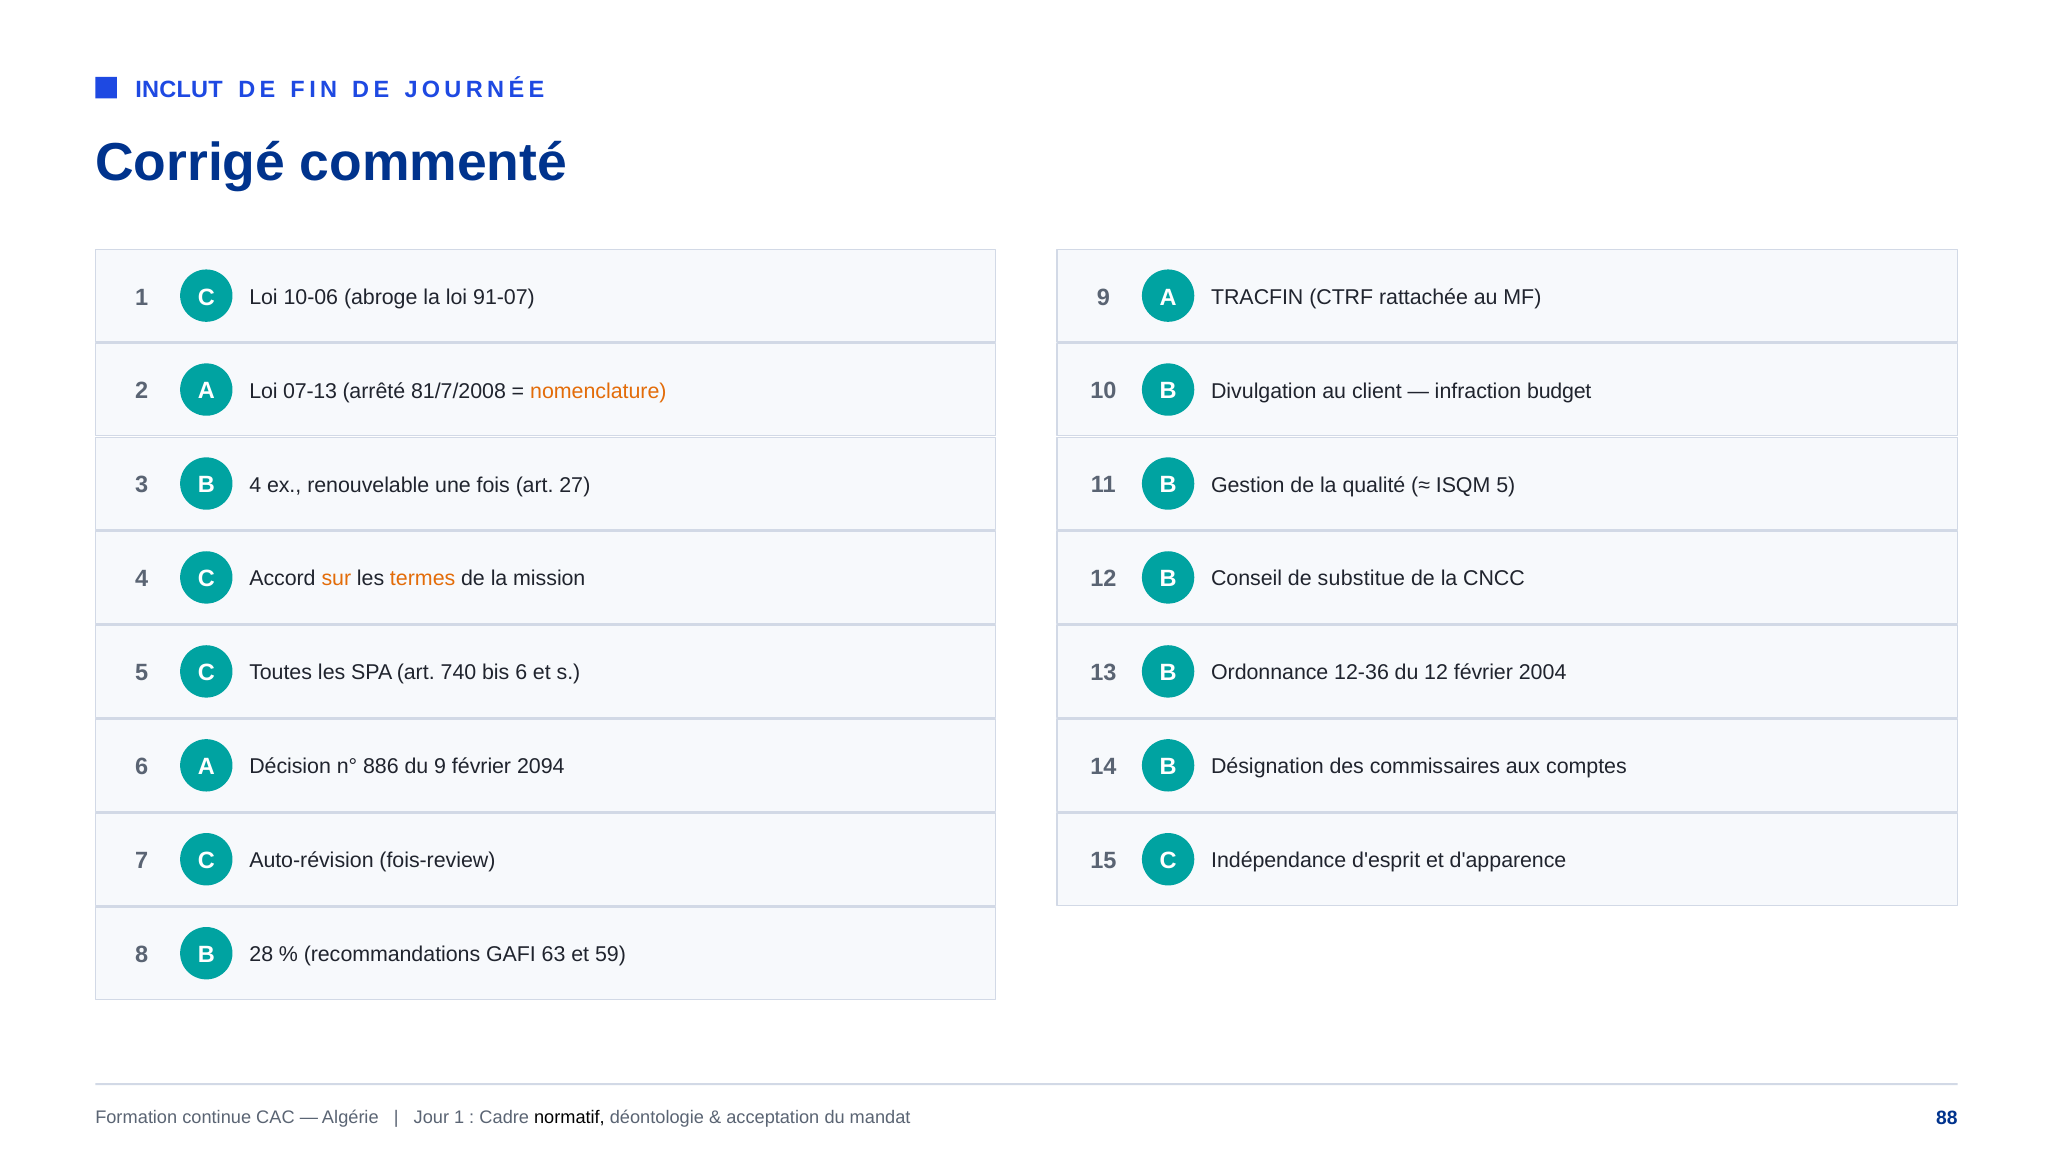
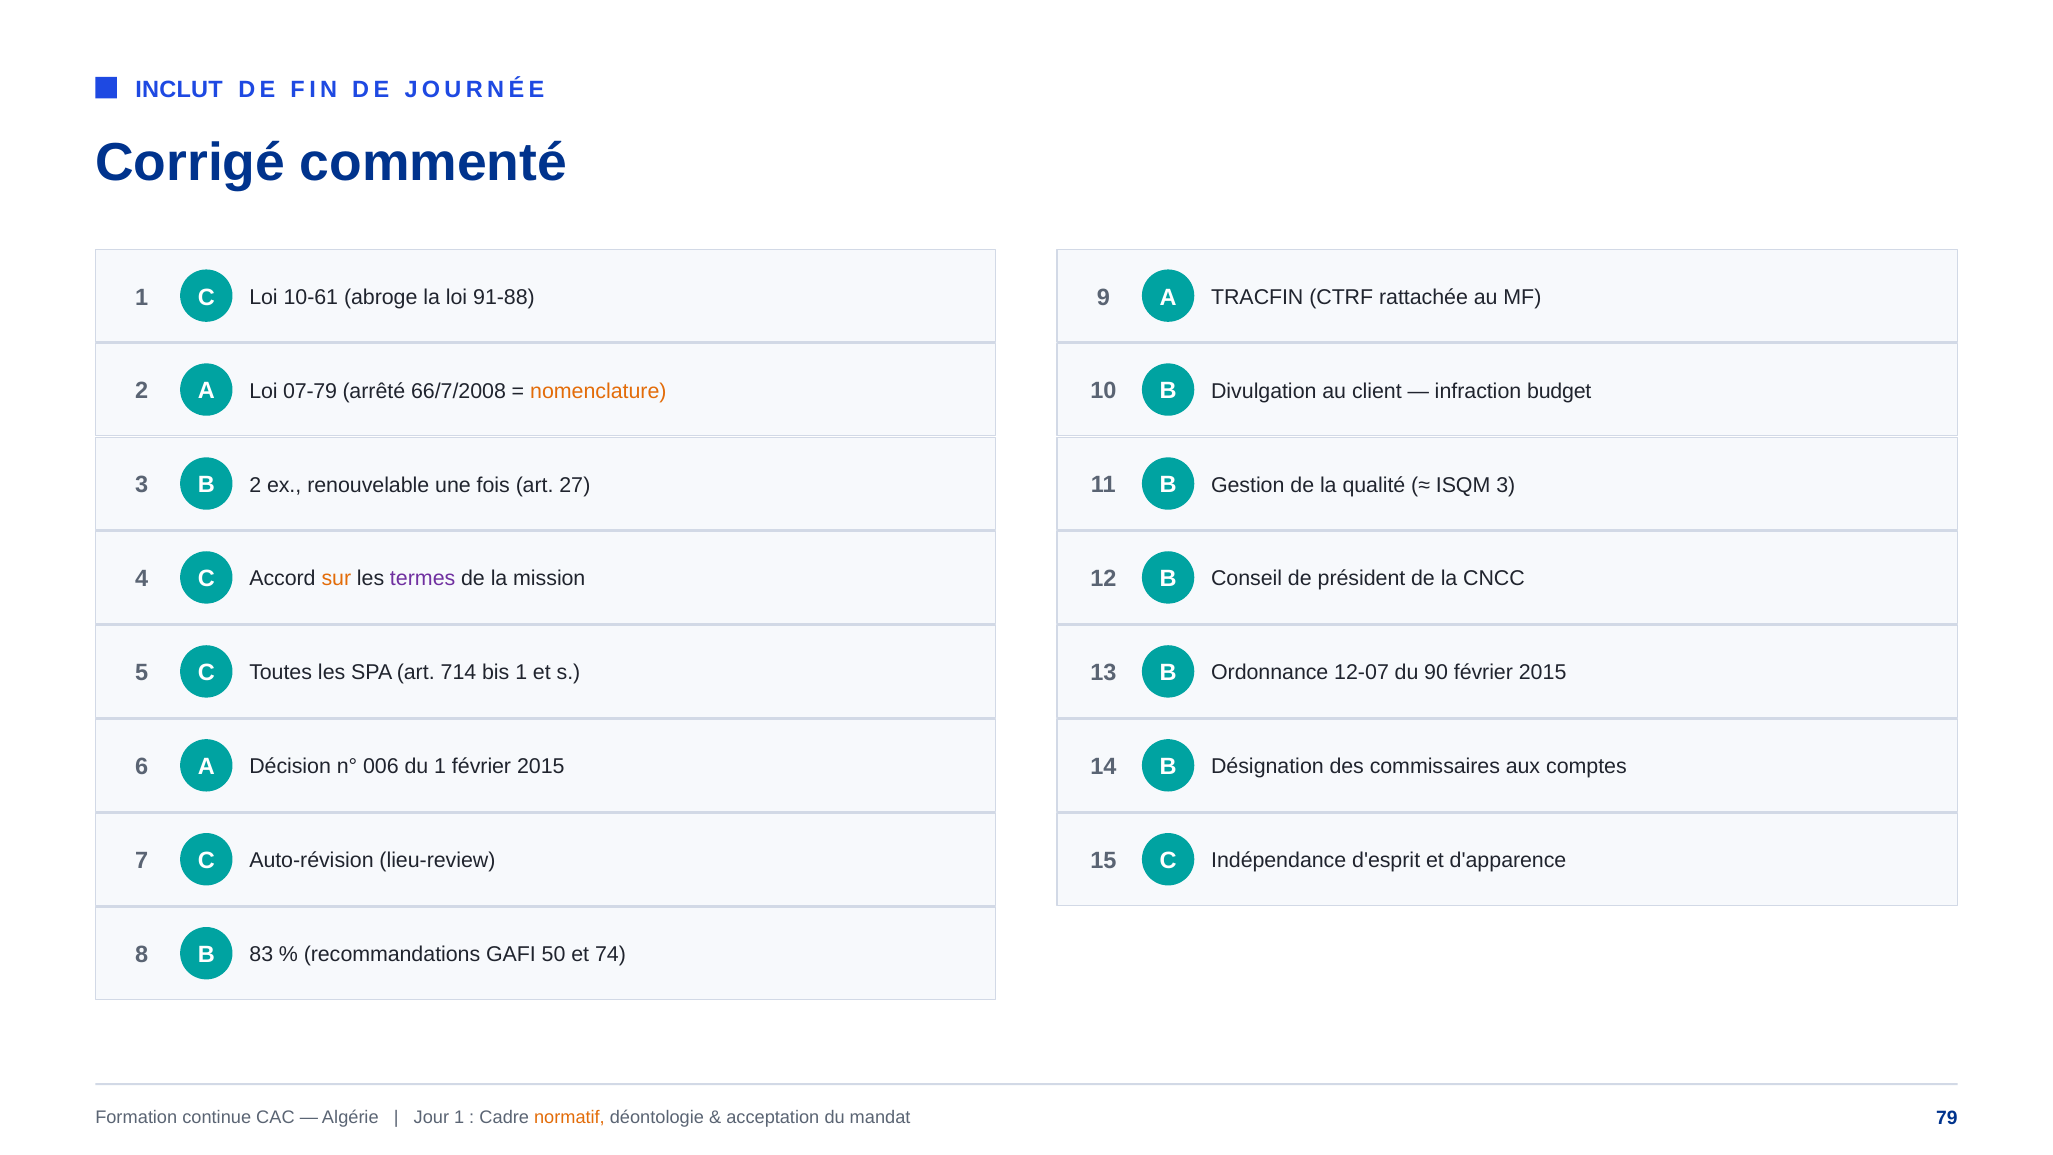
10-06: 10-06 -> 10-61 (311, 297)
91-07: 91-07 -> 91-88 (504, 297)
07-13: 07-13 -> 07-79 (310, 391)
81/7/2008: 81/7/2008 -> 66/7/2008 (459, 391)
B 4: 4 -> 2 (255, 485)
ISQM 5: 5 -> 3 (1506, 485)
termes colour: orange -> purple (423, 579)
substitue: substitue -> président (1362, 579)
740: 740 -> 714 (458, 673)
bis 6: 6 -> 1 (521, 673)
12-36: 12-36 -> 12-07 (1362, 673)
du 12: 12 -> 90 (1436, 673)
2004: 2004 -> 2015 (1543, 673)
886: 886 -> 006 (381, 767)
du 9: 9 -> 1 (440, 767)
2094: 2094 -> 2015 (541, 767)
fois-review: fois-review -> lieu-review (437, 861)
28: 28 -> 83 (261, 955)
63: 63 -> 50 (554, 955)
59: 59 -> 74 (610, 955)
normatif colour: black -> orange (569, 1118)
88: 88 -> 79 (1947, 1118)
